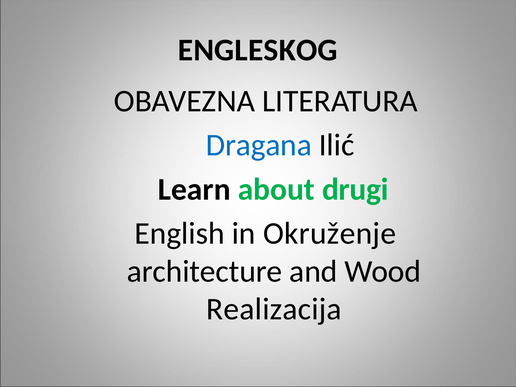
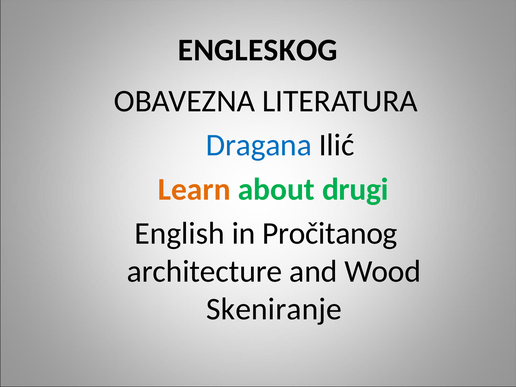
Learn colour: black -> orange (194, 189)
Okruženje: Okruženje -> Pročitanog (330, 233)
Realizacija: Realizacija -> Skeniranje (274, 309)
